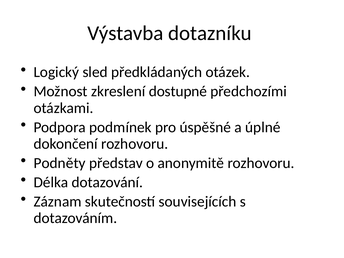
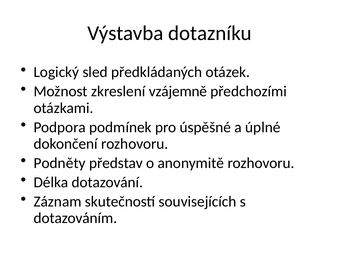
dostupné: dostupné -> vzájemně (178, 91)
